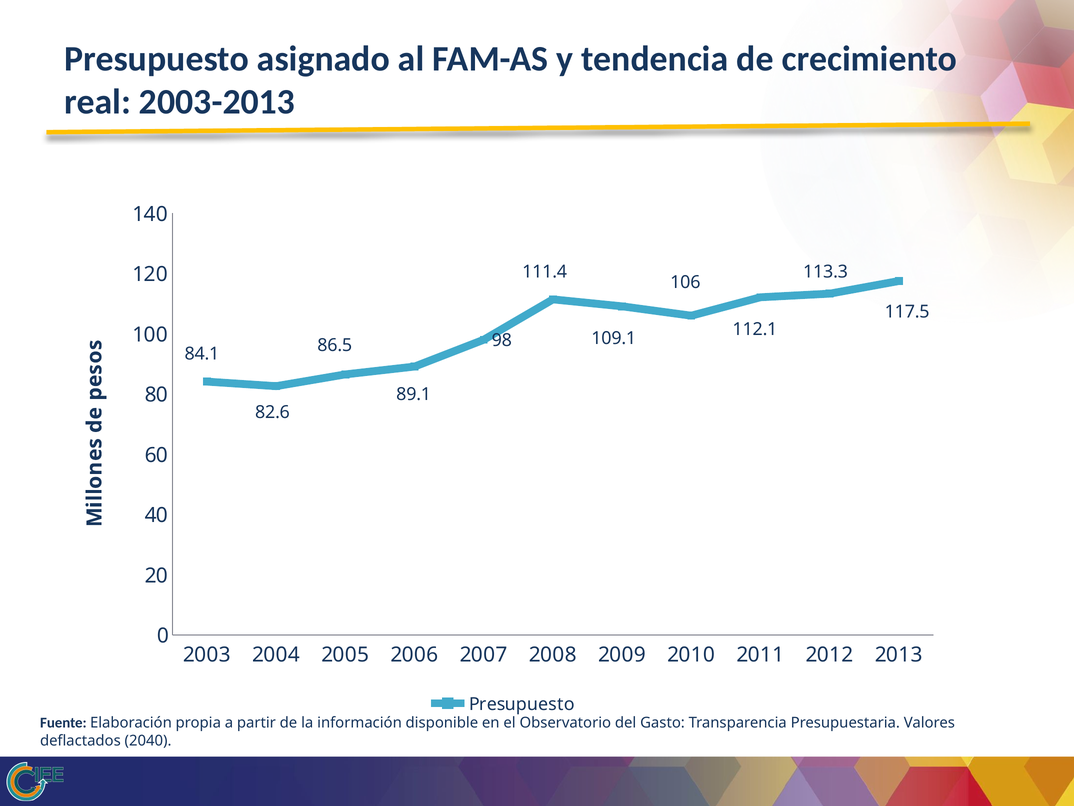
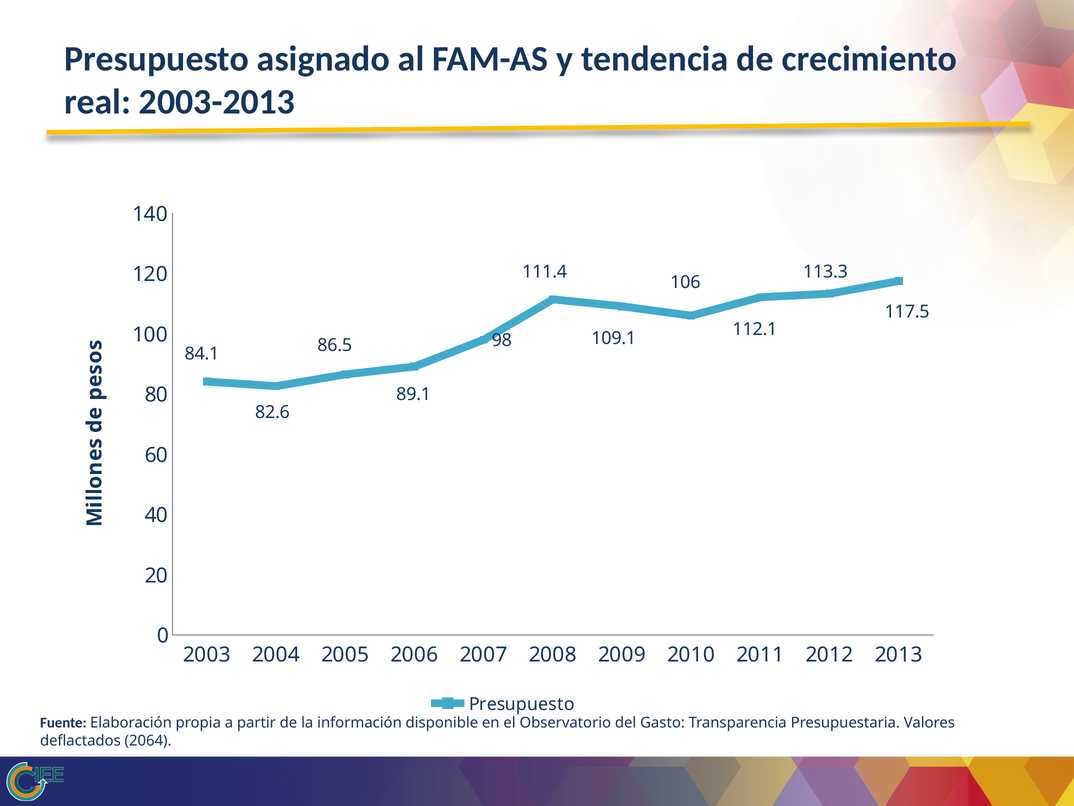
2040: 2040 -> 2064 (148, 740)
